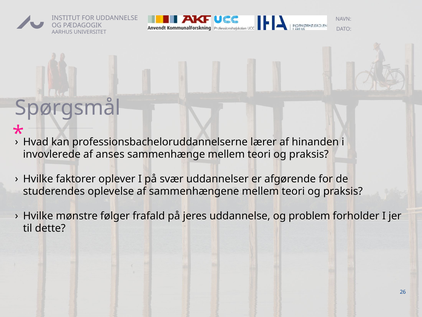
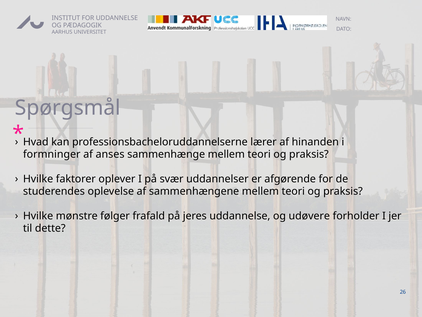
invovlerede: invovlerede -> formninger (52, 154)
problem: problem -> udøvere (309, 216)
